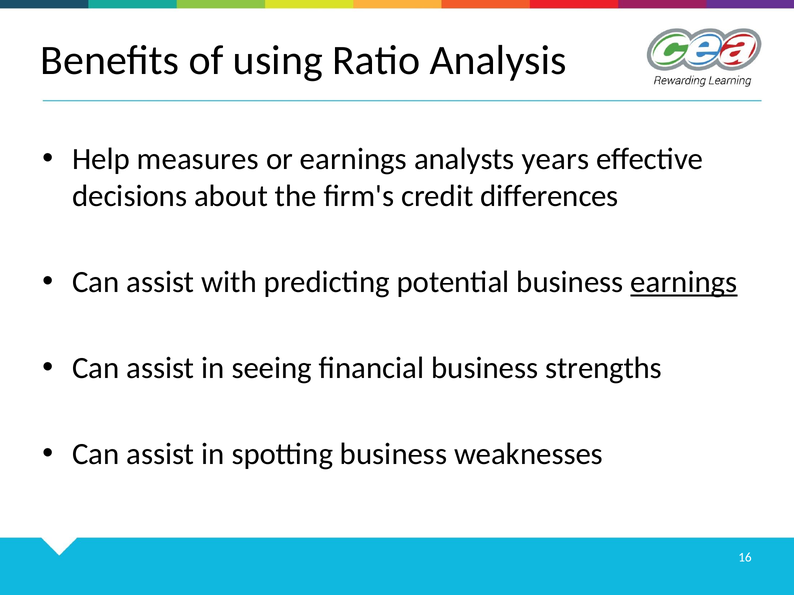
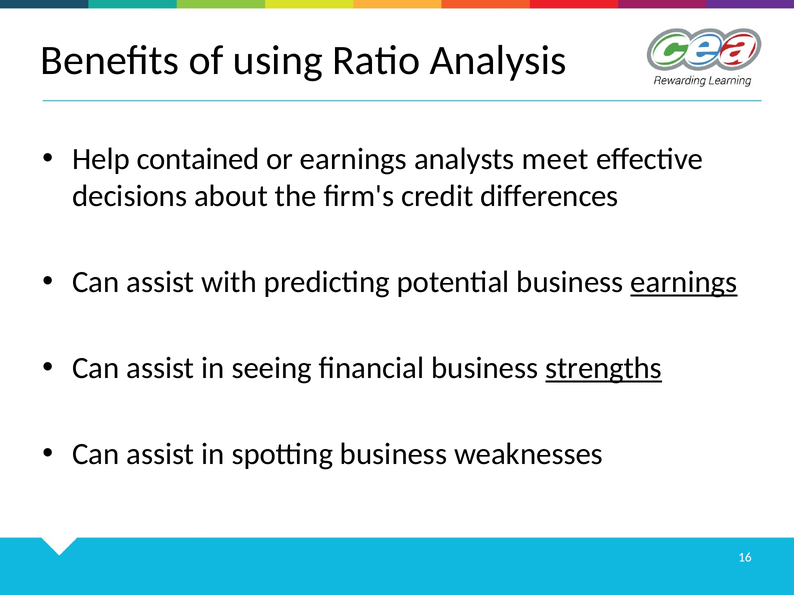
measures: measures -> contained (198, 159)
years: years -> meet (555, 159)
strengths underline: none -> present (604, 369)
